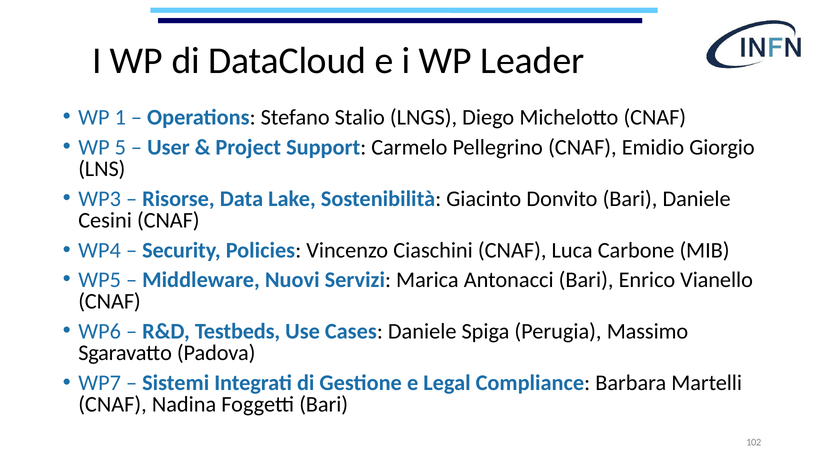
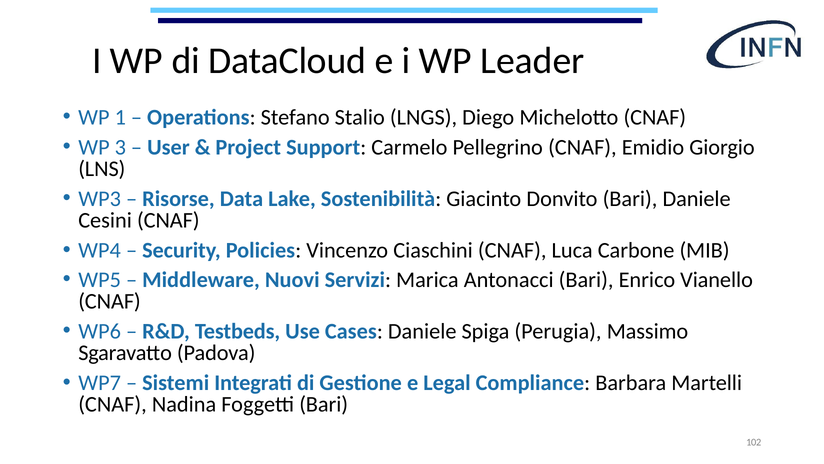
5: 5 -> 3 (120, 147)
